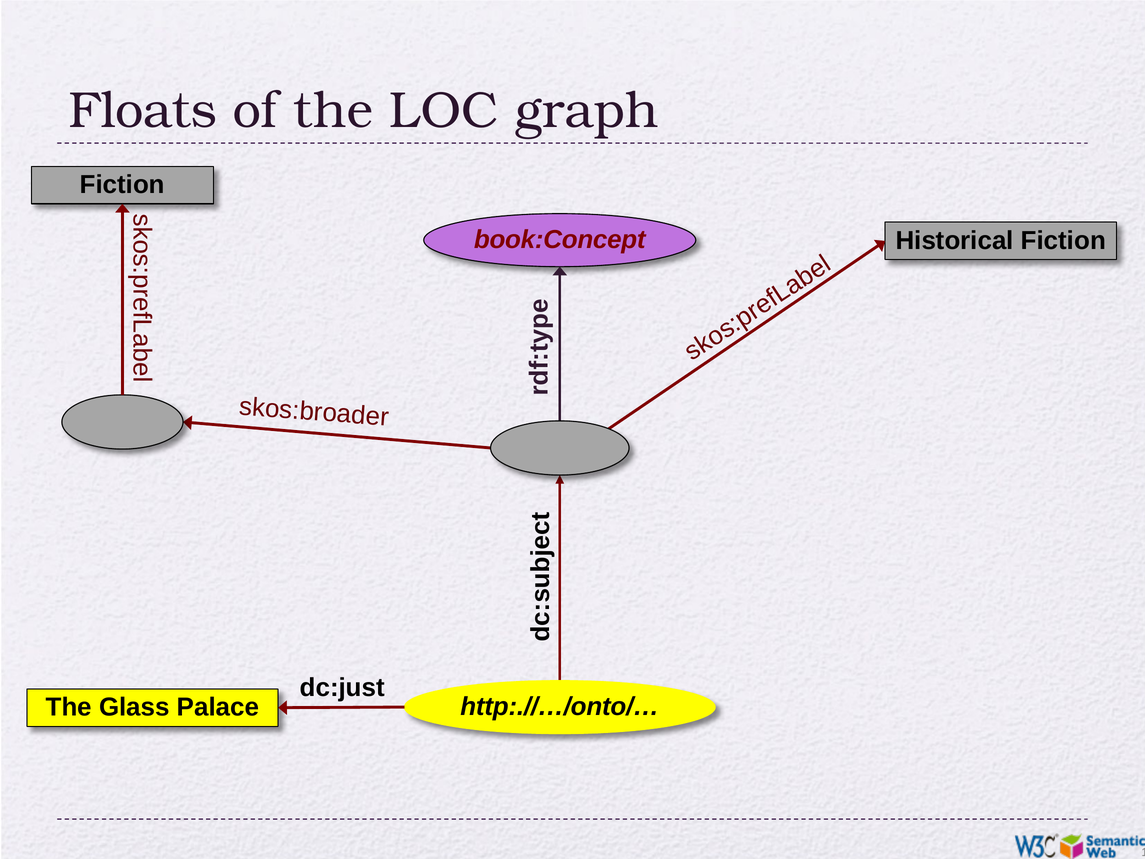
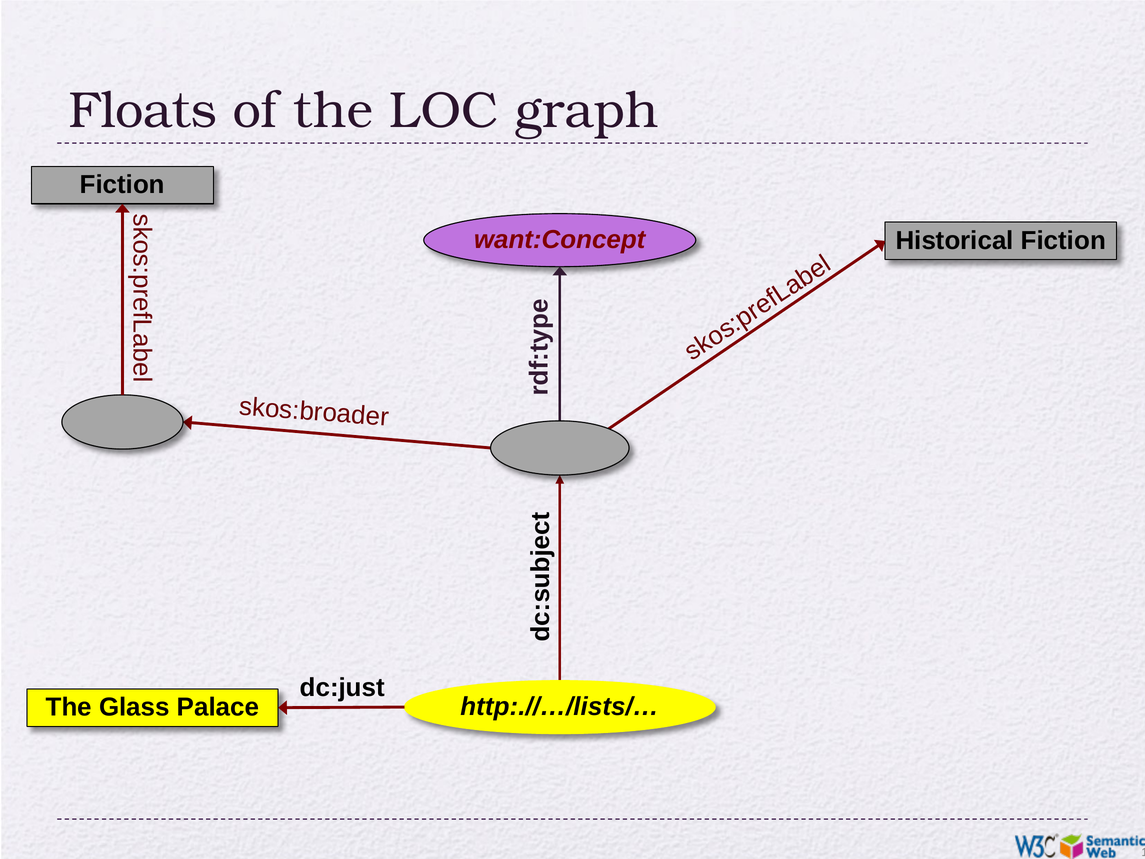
book:Concept: book:Concept -> want:Concept (560, 240)
http:.//…/onto/…: http:.//…/onto/… -> http:.//…/lists/… (560, 706)
